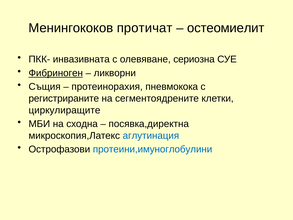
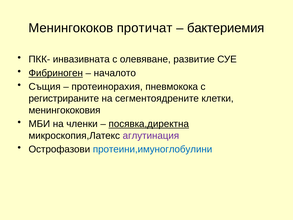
остеомиелит: остеомиелит -> бактериемия (226, 28)
сериозна: сериозна -> развитие (194, 59)
ликворни: ликворни -> началото (115, 73)
циркулиращите: циркулиращите -> менингококовия (65, 110)
сходна: сходна -> членки (82, 124)
посявка,директна underline: none -> present (149, 124)
аглутинация colour: blue -> purple (151, 135)
